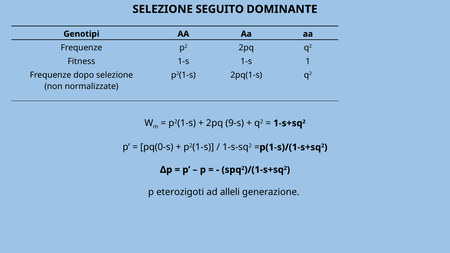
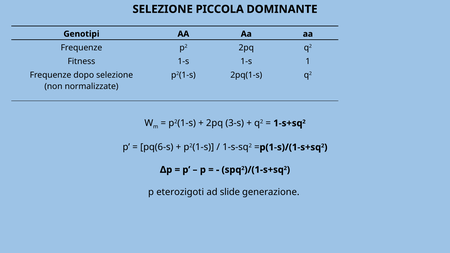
SEGUITO: SEGUITO -> PICCOLA (220, 9)
9-s: 9-s -> 3-s (235, 123)
pq(0-s: pq(0-s -> pq(6-s (157, 147)
alleli: alleli -> slide (230, 192)
